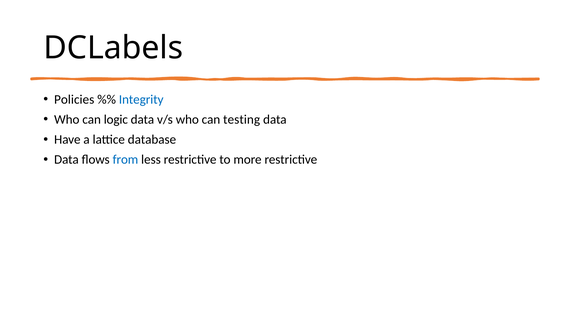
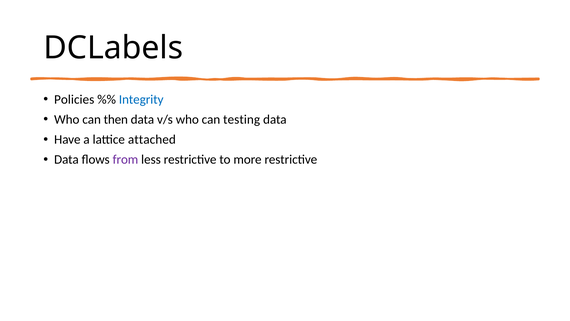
logic: logic -> then (116, 119)
database: database -> attached (152, 139)
from colour: blue -> purple (125, 159)
